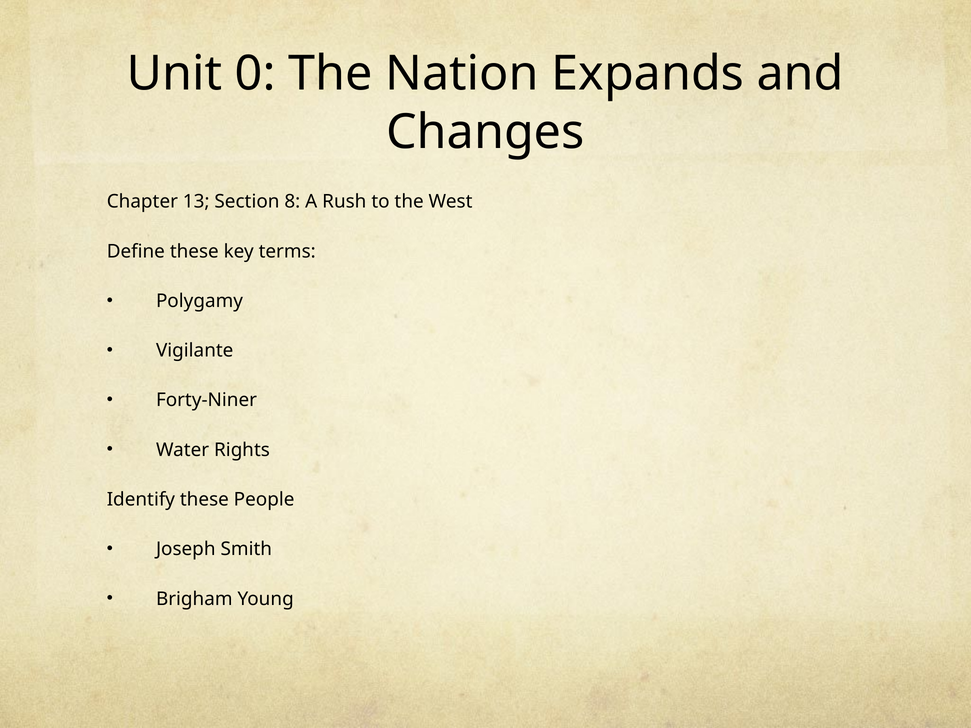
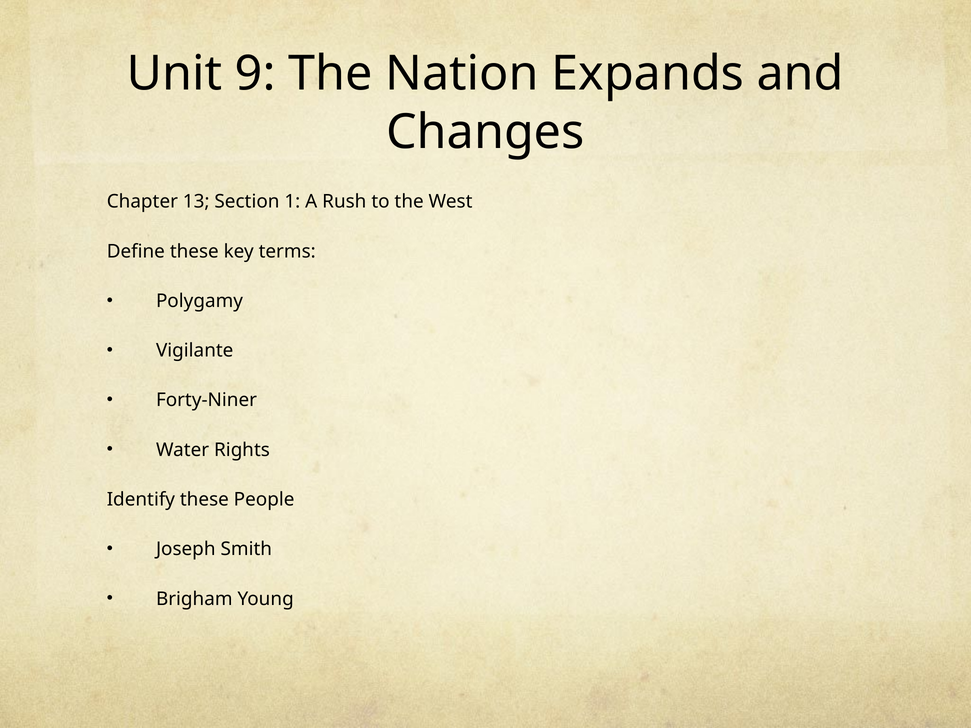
0: 0 -> 9 (255, 74)
8: 8 -> 1 (292, 202)
